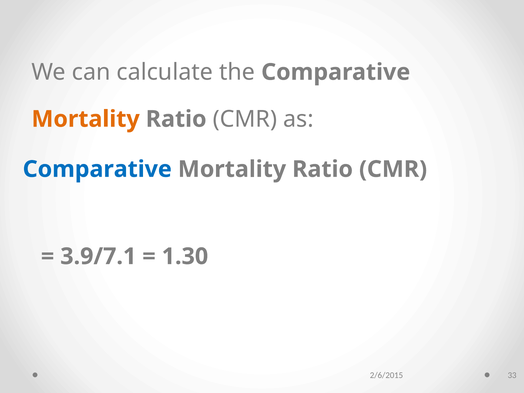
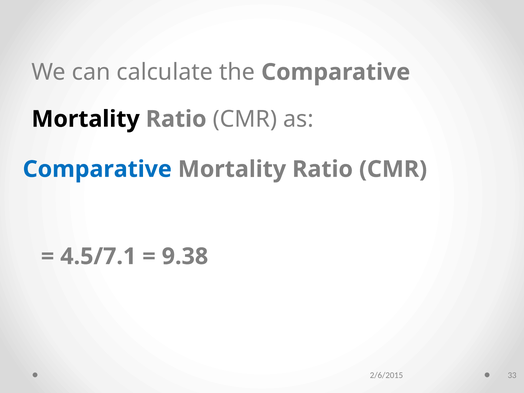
Mortality colour: orange -> black (86, 119)
3.9/7.1: 3.9/7.1 -> 4.5/7.1 (98, 256)
1.30: 1.30 -> 9.38 (185, 256)
